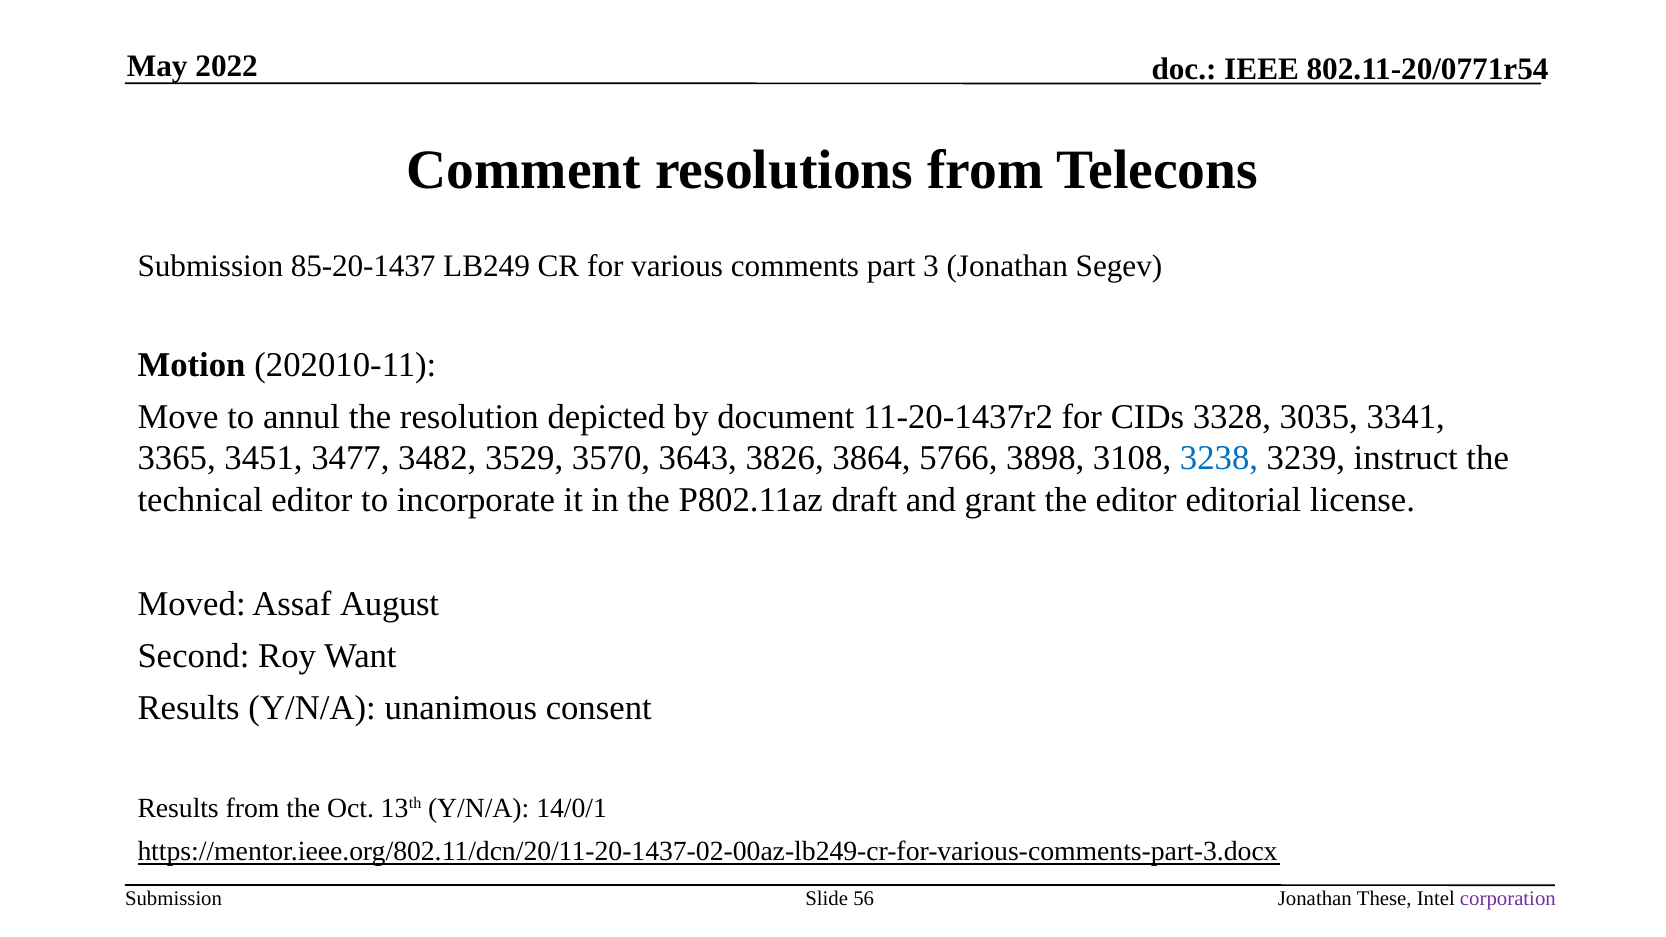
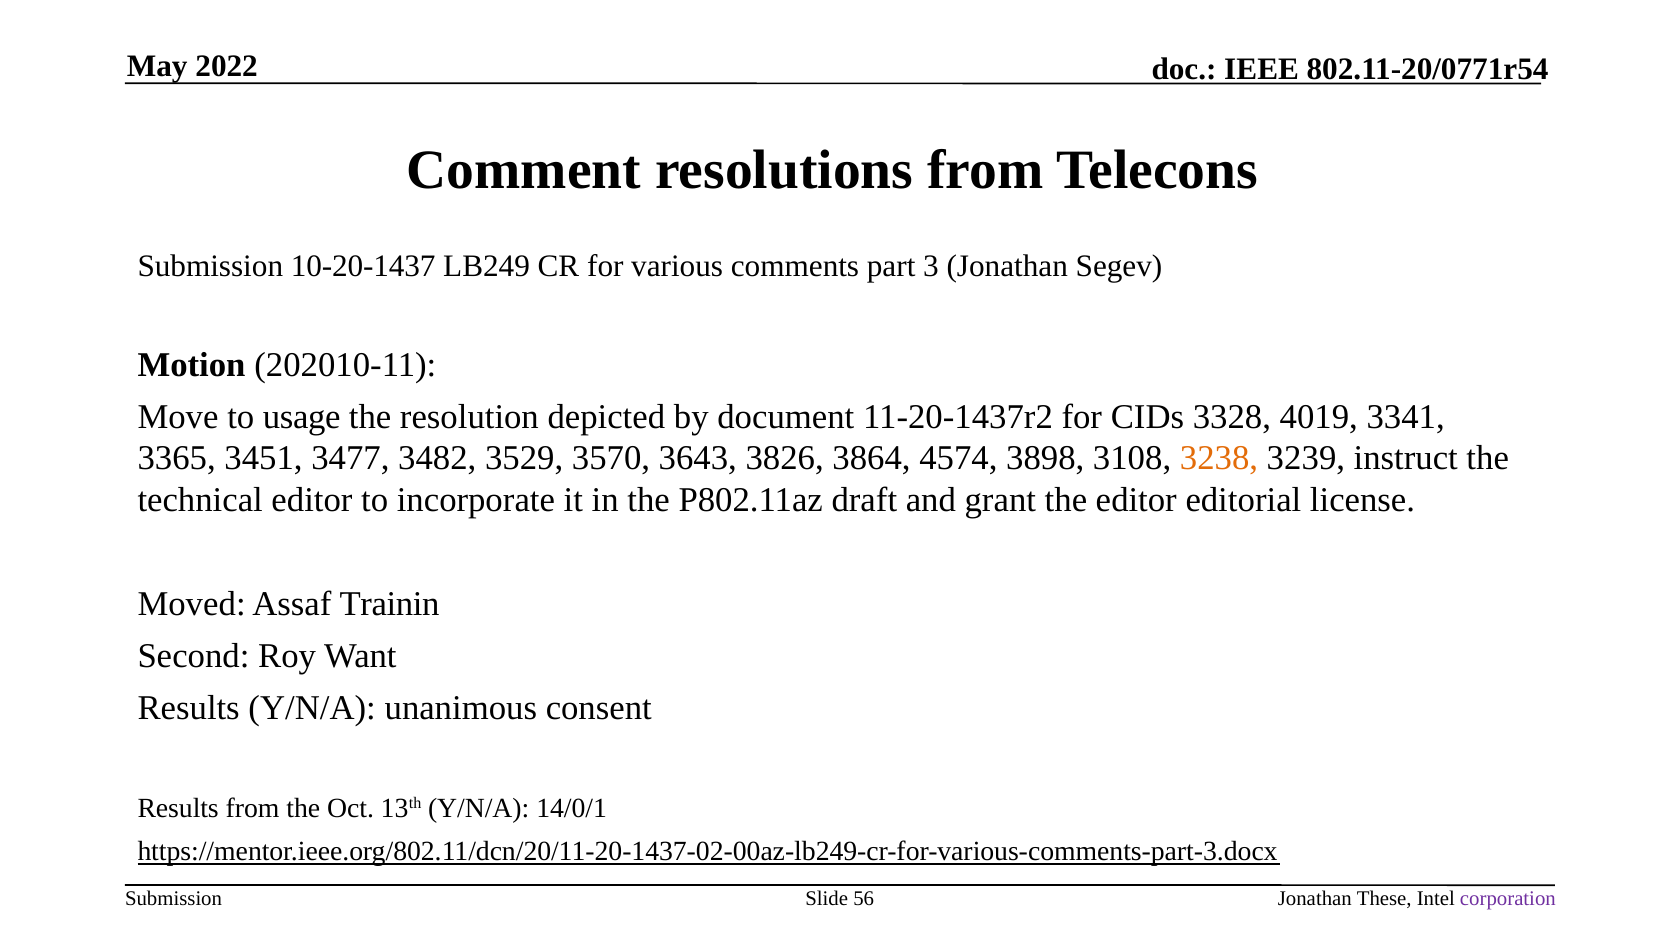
85-20-1437: 85-20-1437 -> 10-20-1437 (363, 266)
annul: annul -> usage (302, 417)
3035: 3035 -> 4019 (1319, 417)
5766: 5766 -> 4574 (958, 458)
3238 colour: blue -> orange (1219, 458)
August: August -> Trainin (390, 604)
